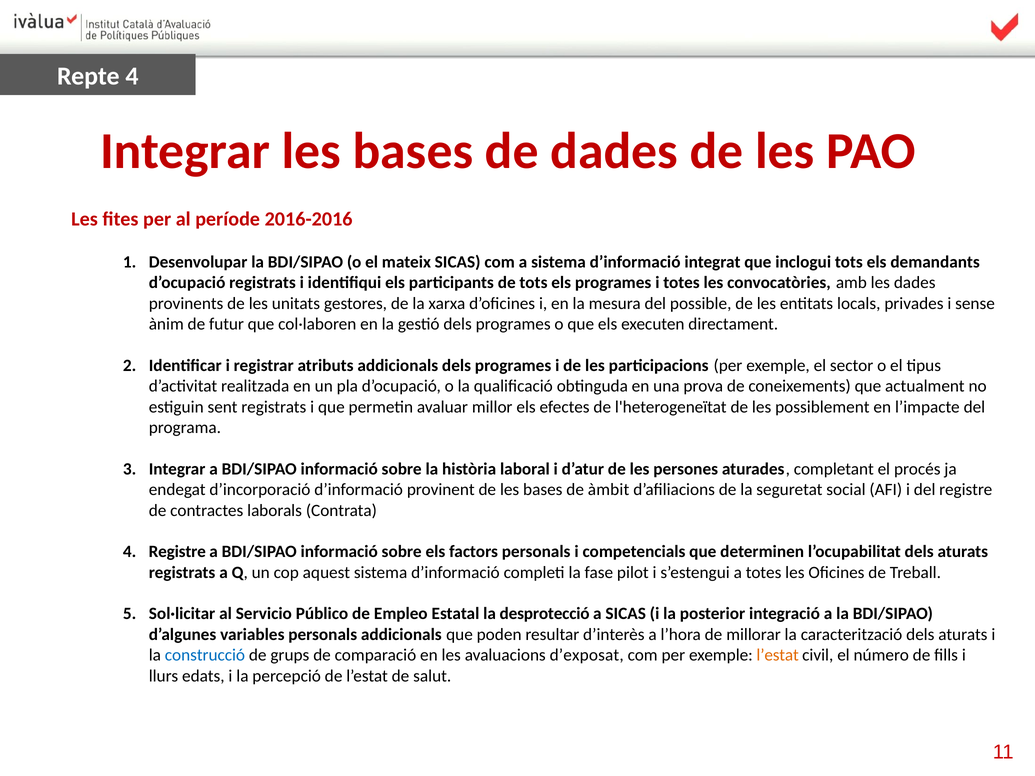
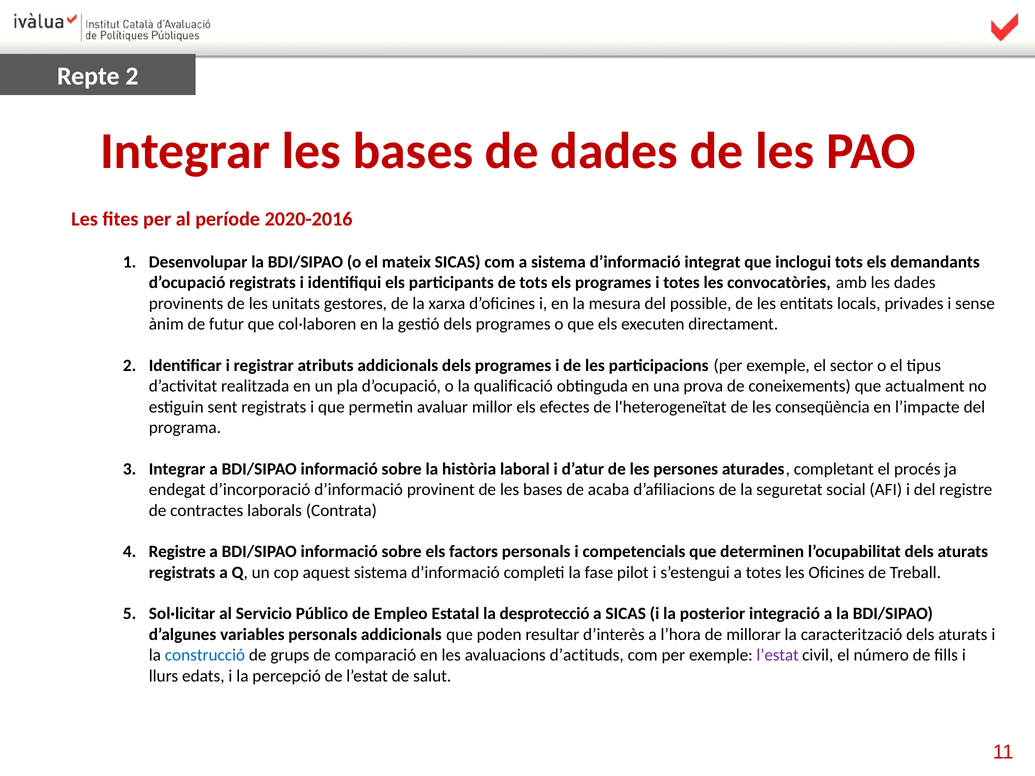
Repte 4: 4 -> 2 (132, 76)
2016-2016: 2016-2016 -> 2020-2016 (309, 219)
possiblement: possiblement -> conseqüència (822, 407)
àmbit: àmbit -> acaba (609, 490)
d’exposat: d’exposat -> d’actituds (587, 655)
l’estat colour: orange -> purple (778, 655)
